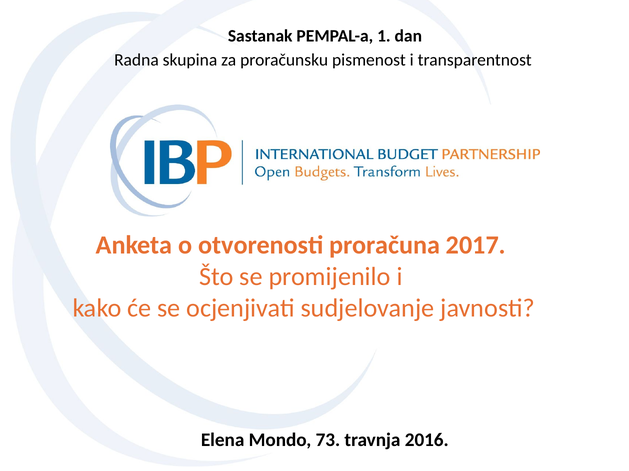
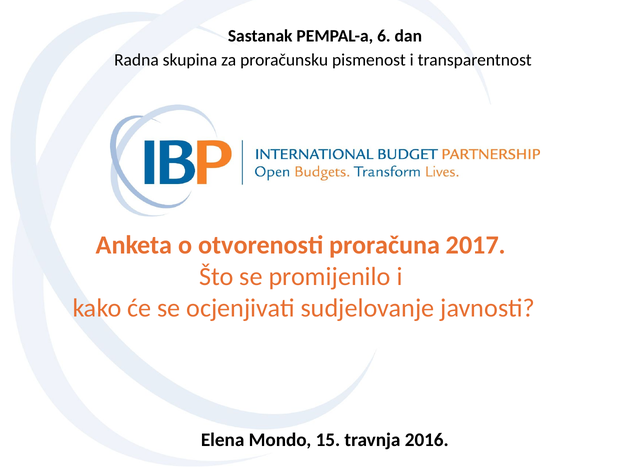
1: 1 -> 6 (384, 36)
73: 73 -> 15 (328, 441)
